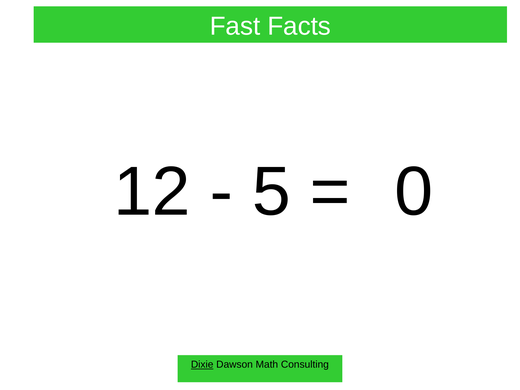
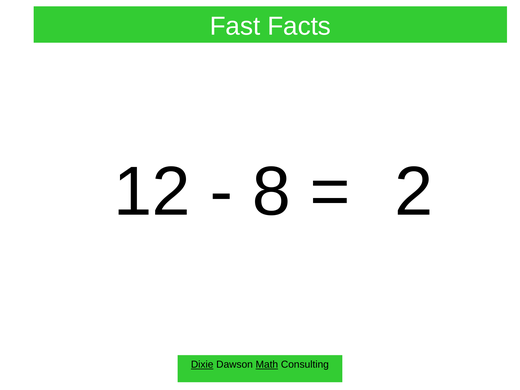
5: 5 -> 8 (271, 192)
0: 0 -> 2 (414, 192)
Math underline: none -> present (267, 365)
